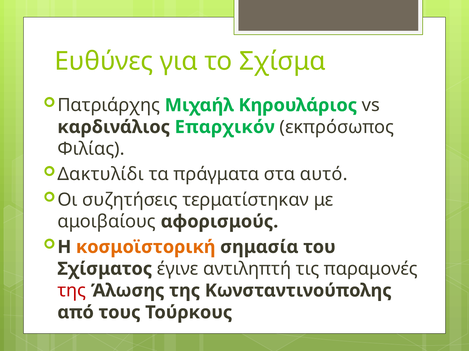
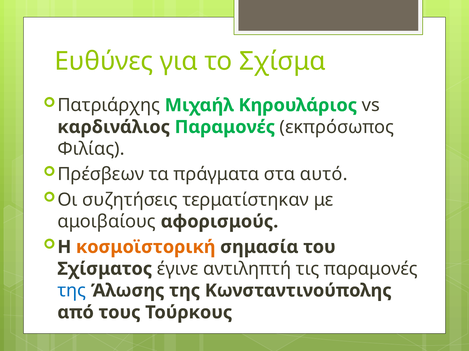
καρδινάλιος Επαρχικόν: Επαρχικόν -> Παραμονές (225, 127)
Δακτυλίδι: Δακτυλίδι -> Πρέσβεων (101, 175)
της colour: red -> blue (72, 291)
